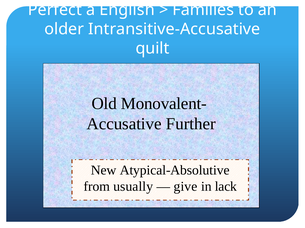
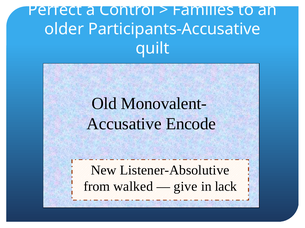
English: English -> Control (127, 10)
Intransitive-Accusative: Intransitive-Accusative -> Participants-Accusative (174, 29)
Further: Further -> Encode (191, 124)
Atypical-Absolutive: Atypical-Absolutive -> Listener-Absolutive (175, 171)
usually: usually -> walked (133, 187)
